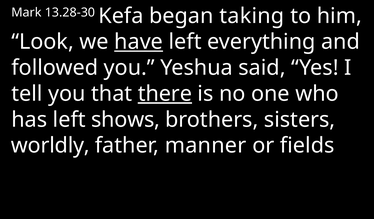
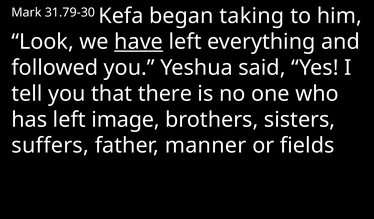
13.28-30: 13.28-30 -> 31.79-30 (70, 13)
there underline: present -> none (165, 94)
shows: shows -> image (126, 120)
worldly: worldly -> suffers (50, 146)
